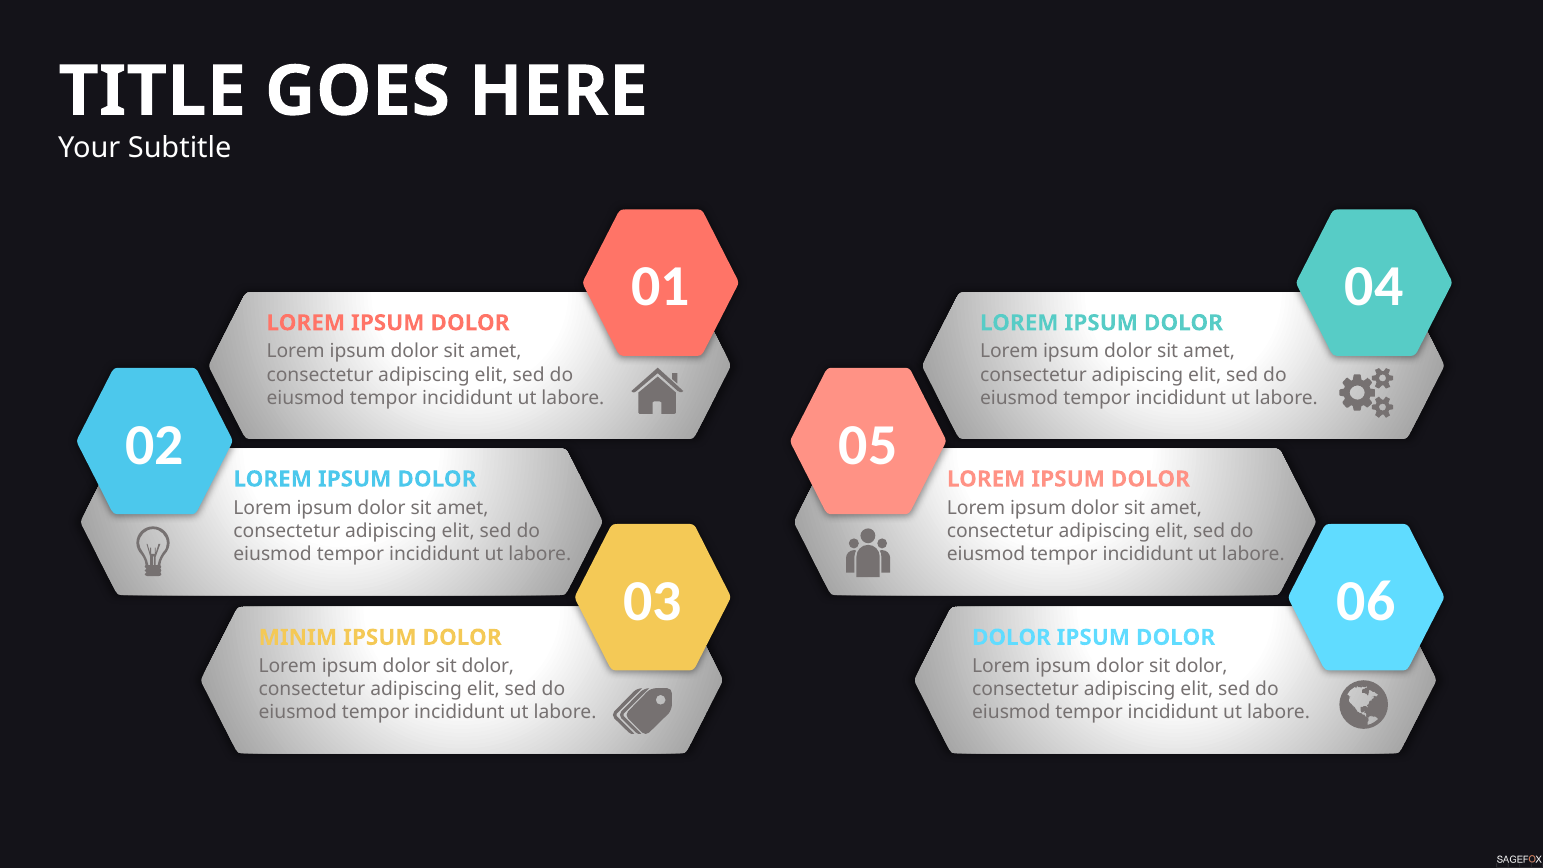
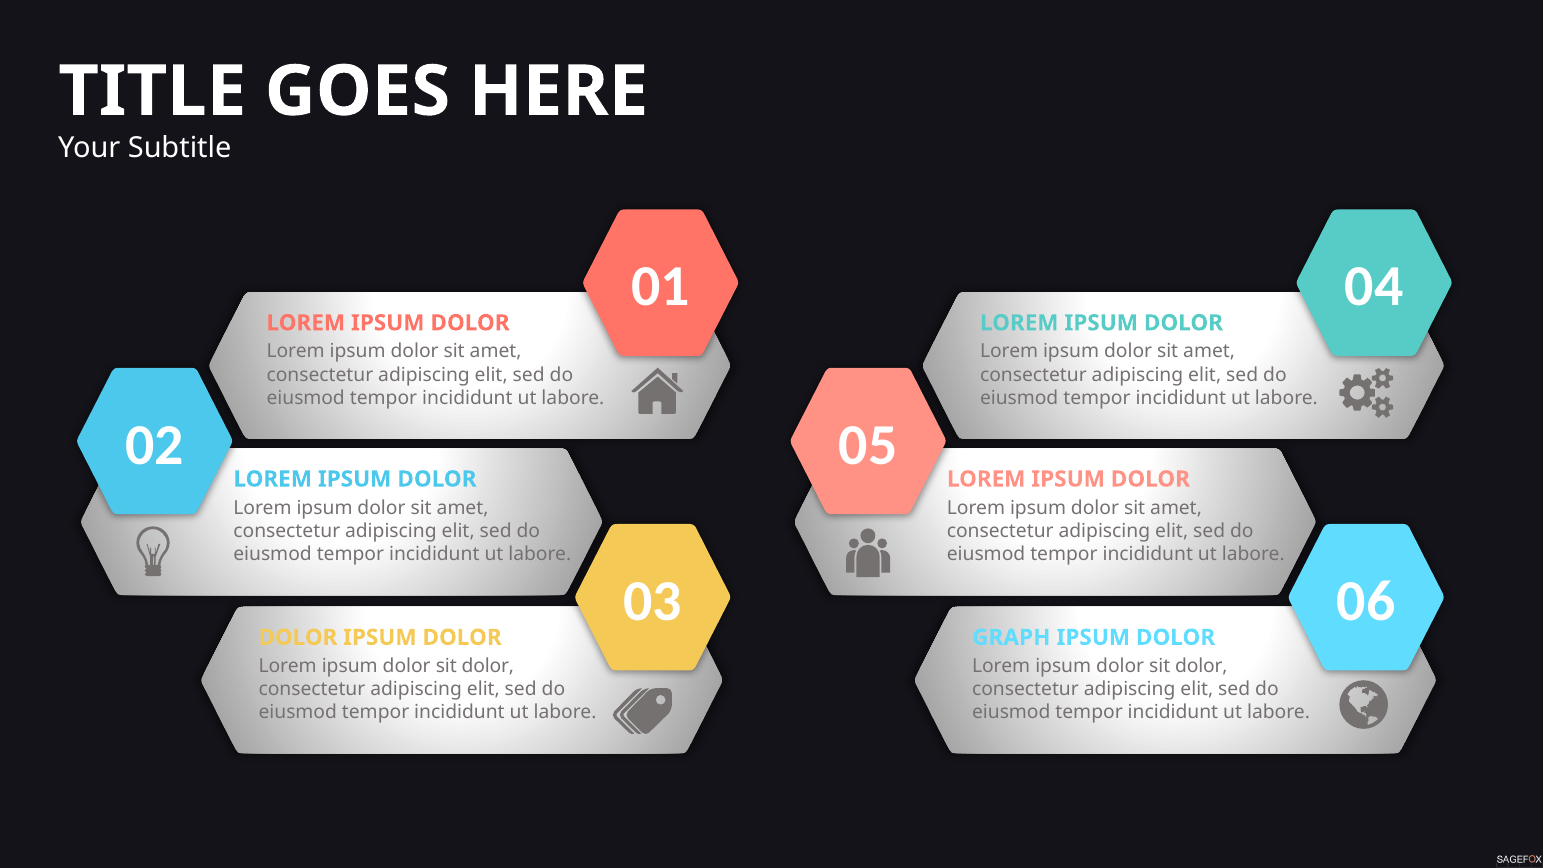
MINIM: MINIM -> DOLOR (298, 637)
DOLOR: DOLOR -> GRAPH (1011, 637)
